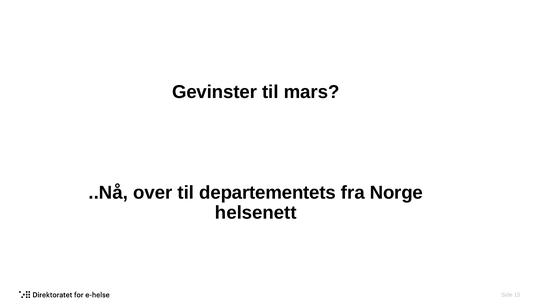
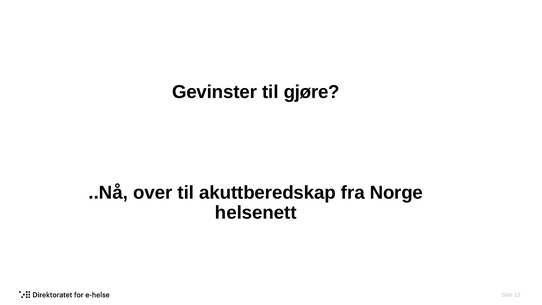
mars: mars -> gjøre (312, 92)
departementets: departementets -> akuttberedskap (268, 193)
